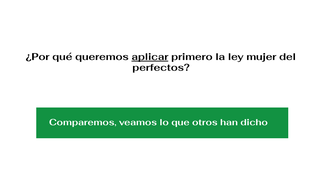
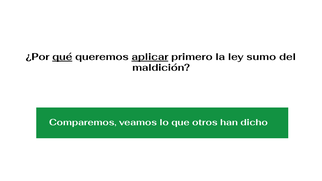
qué underline: none -> present (62, 57)
mujer: mujer -> sumo (261, 57)
perfectos: perfectos -> maldición (161, 68)
